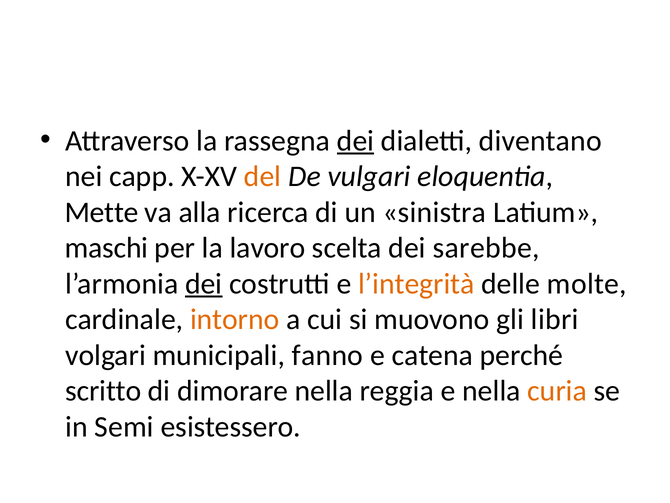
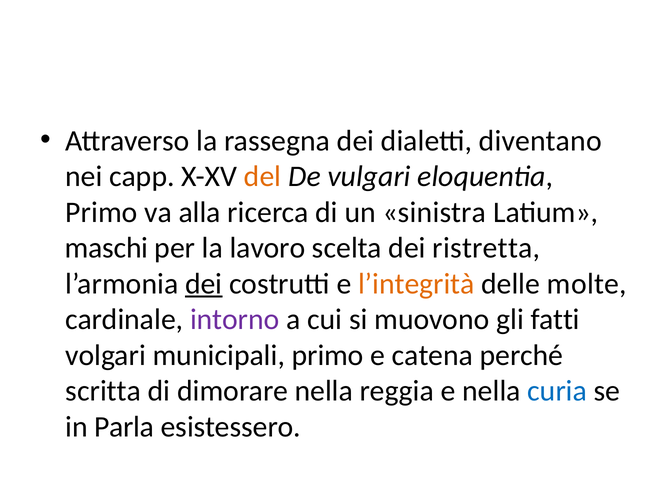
dei underline: present -> none (356, 141)
Mette: Mette -> Primo (101, 212)
sarebbe: sarebbe -> ristretta (486, 248)
intorno colour: orange -> purple (235, 319)
libri: libri -> fatti (555, 319)
municipali fanno: fanno -> primo (328, 355)
scritto: scritto -> scritta (103, 391)
curia colour: orange -> blue (557, 391)
Semi: Semi -> Parla (124, 426)
